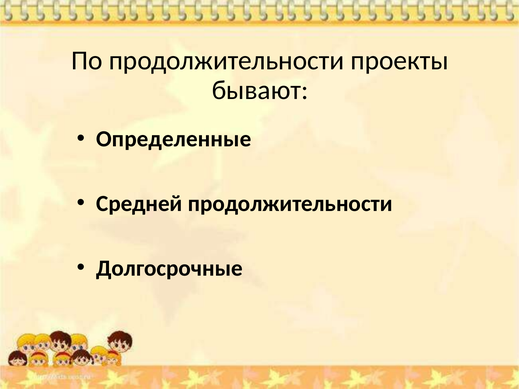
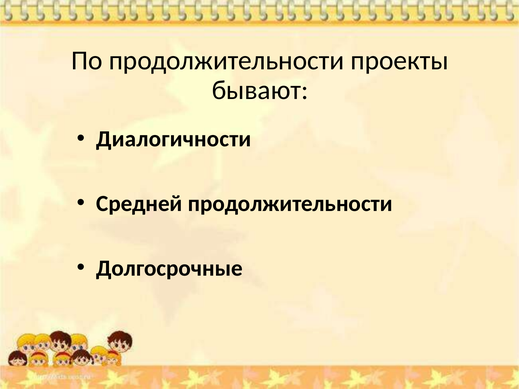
Определенные: Определенные -> Диалогичности (174, 139)
